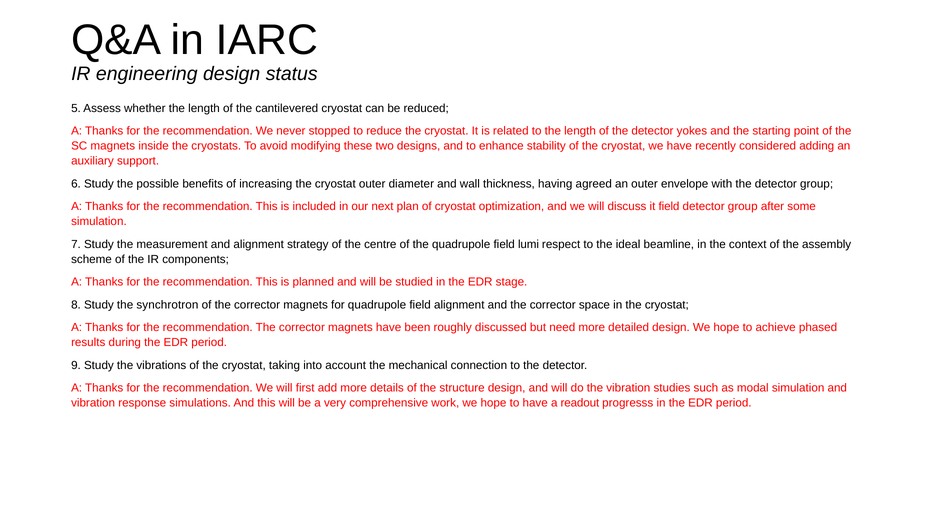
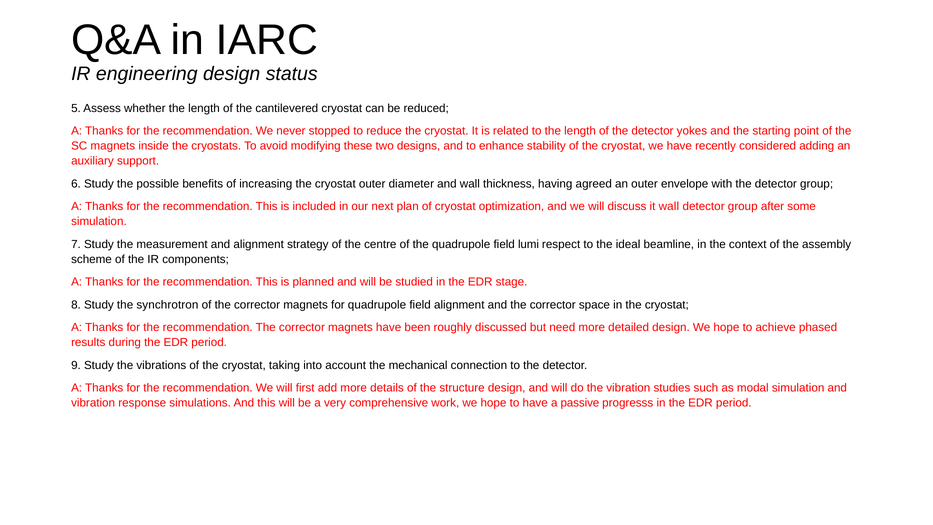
it field: field -> wall (669, 206)
readout: readout -> passive (580, 403)
